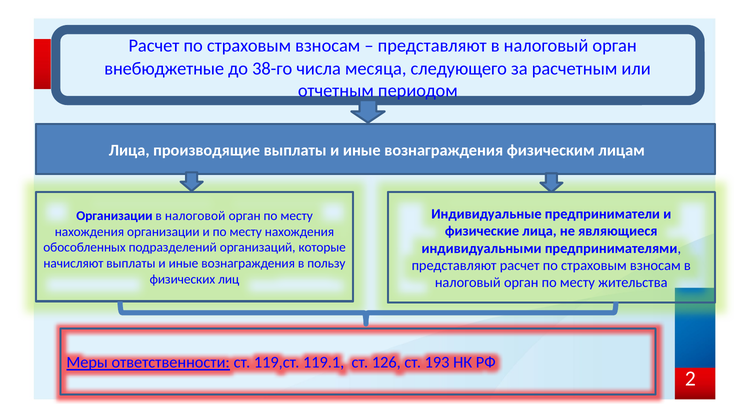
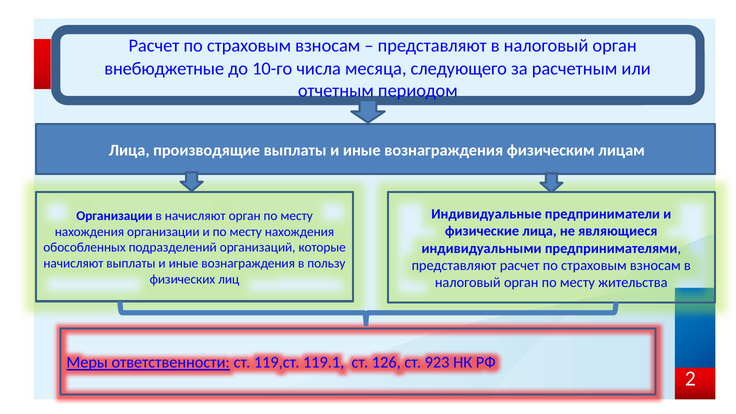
38-го: 38-го -> 10-го (272, 69)
в налоговой: налоговой -> начисляют (195, 216)
193: 193 -> 923 (437, 362)
